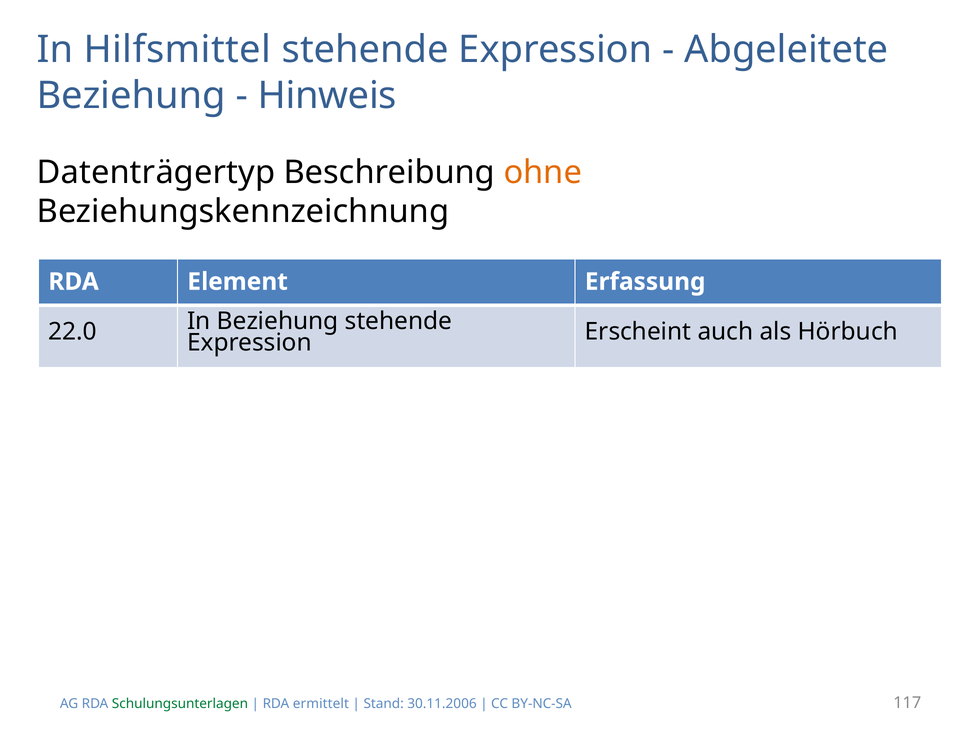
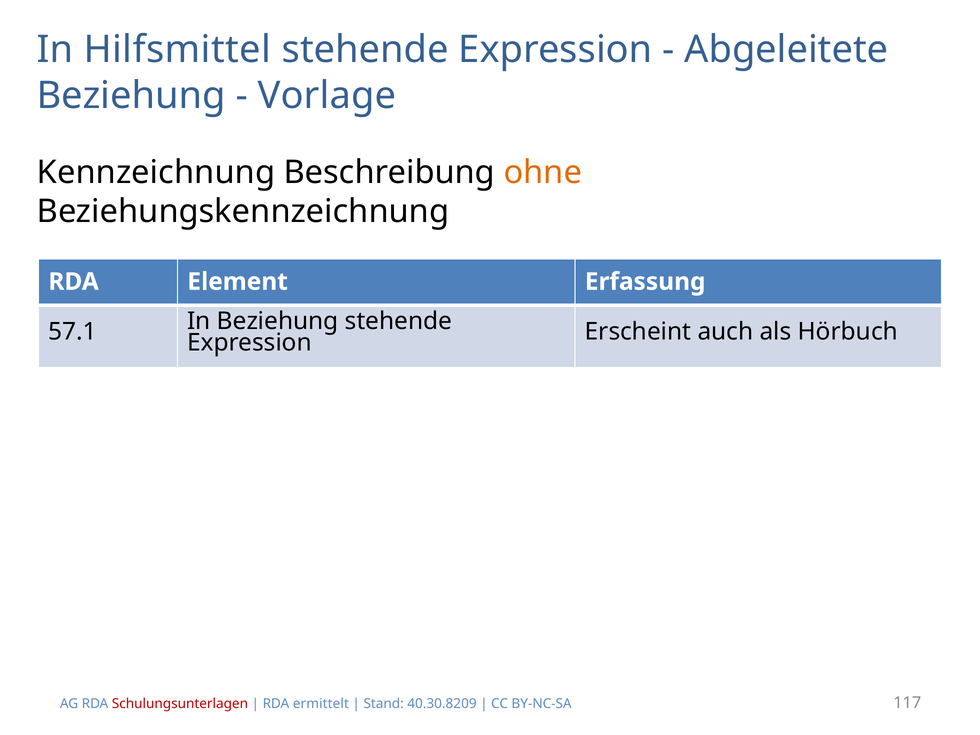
Hinweis: Hinweis -> Vorlage (327, 96)
Datenträgertyp: Datenträgertyp -> Kennzeichnung (156, 172)
22.0: 22.0 -> 57.1 (73, 332)
Schulungsunterlagen colour: green -> red (180, 704)
30.11.2006: 30.11.2006 -> 40.30.8209 (442, 704)
